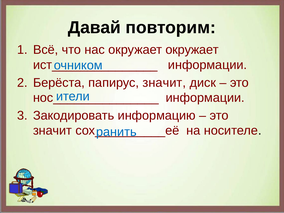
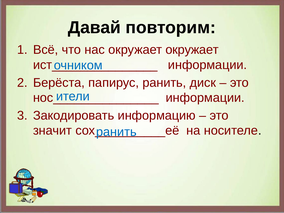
папирус значит: значит -> ранить (164, 83)
